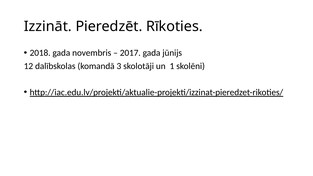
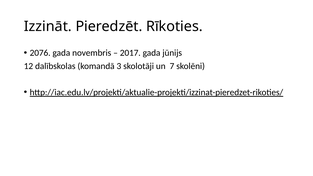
2018: 2018 -> 2076 (40, 53)
1: 1 -> 7 (172, 66)
